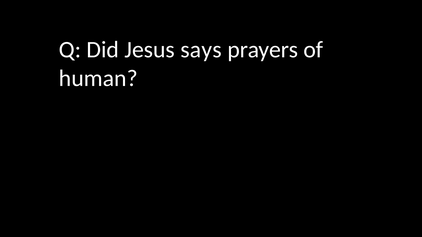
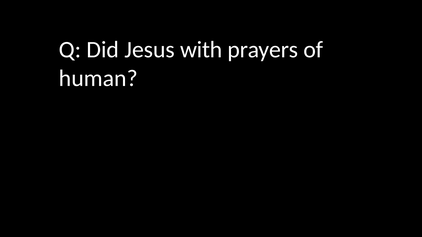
says: says -> with (201, 50)
